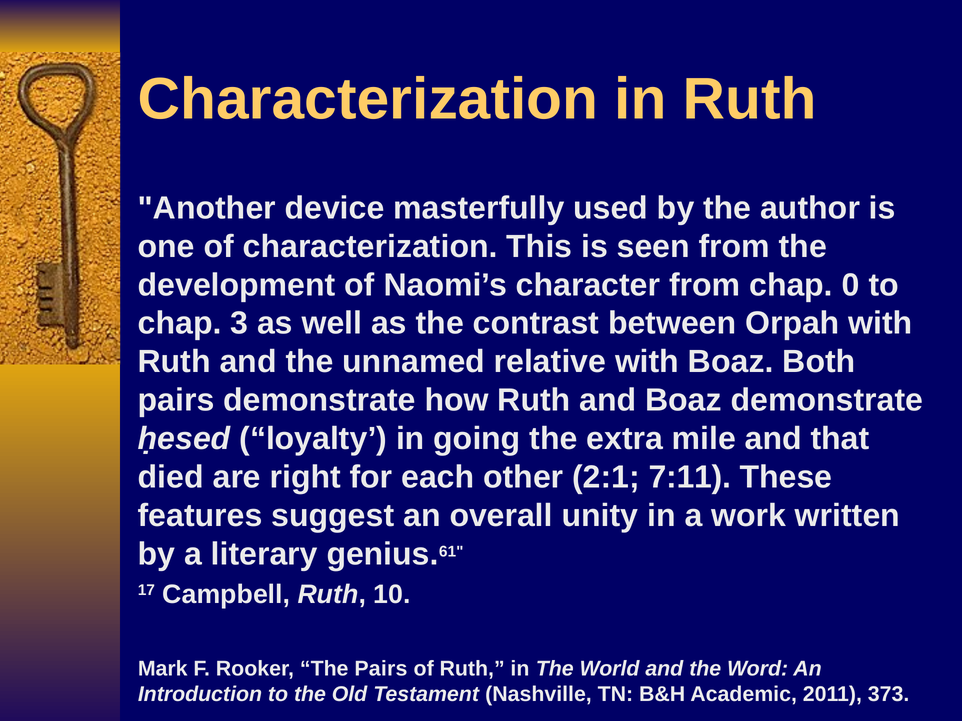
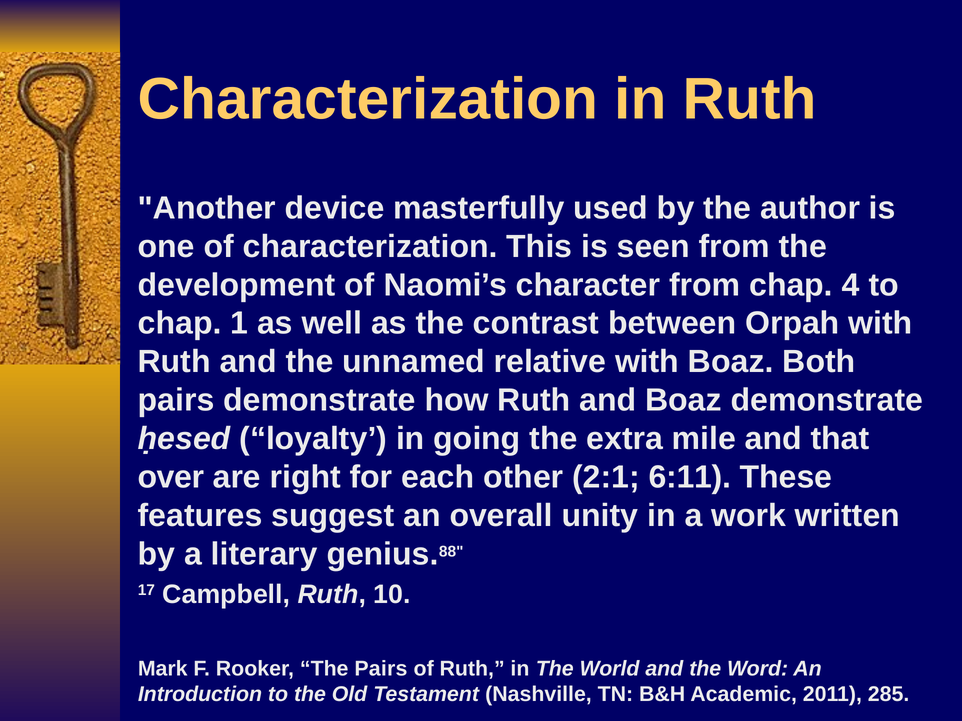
0: 0 -> 4 (851, 285)
3: 3 -> 1 (239, 324)
died: died -> over (171, 478)
7:11: 7:11 -> 6:11 (690, 478)
61: 61 -> 88 (451, 552)
373: 373 -> 285 (889, 695)
